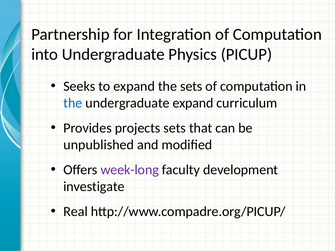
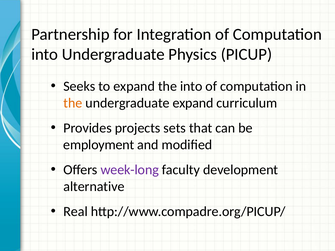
the sets: sets -> into (191, 86)
the colour: blue -> orange (73, 103)
unpublished: unpublished -> employment (99, 145)
investigate: investigate -> alternative (94, 187)
